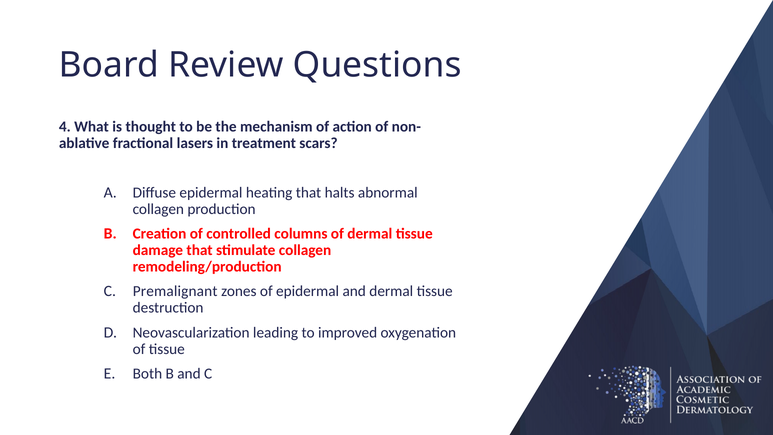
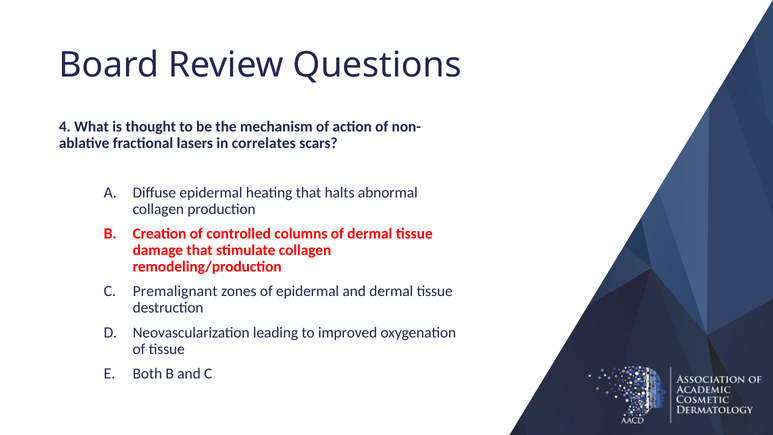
treatment: treatment -> correlates (264, 143)
